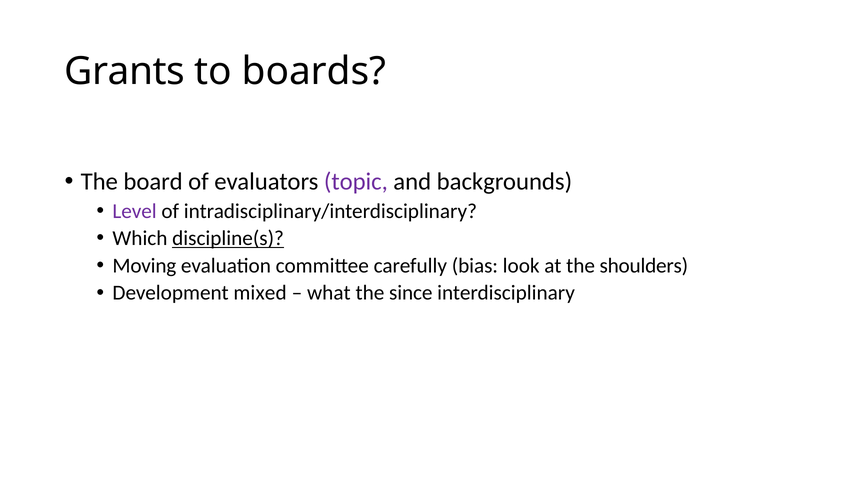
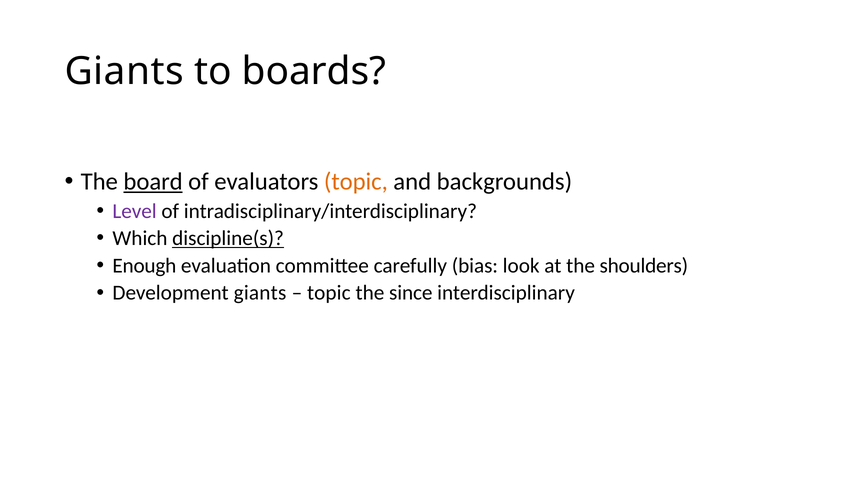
Grants: Grants -> Giants (124, 71)
board underline: none -> present (153, 182)
topic colour: purple -> orange (356, 182)
Moving: Moving -> Enough (144, 266)
Development mixed: mixed -> giants (260, 293)
what: what -> topic (329, 293)
